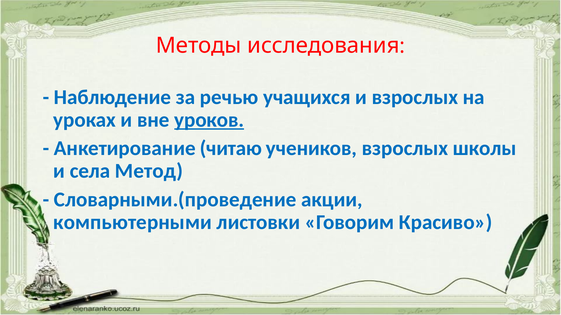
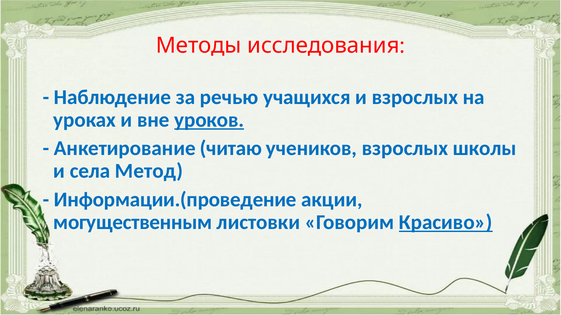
Словарными.(проведение: Словарными.(проведение -> Информации.(проведение (175, 200)
компьютерными: компьютерными -> могущественным (133, 223)
Красиво underline: none -> present (446, 223)
